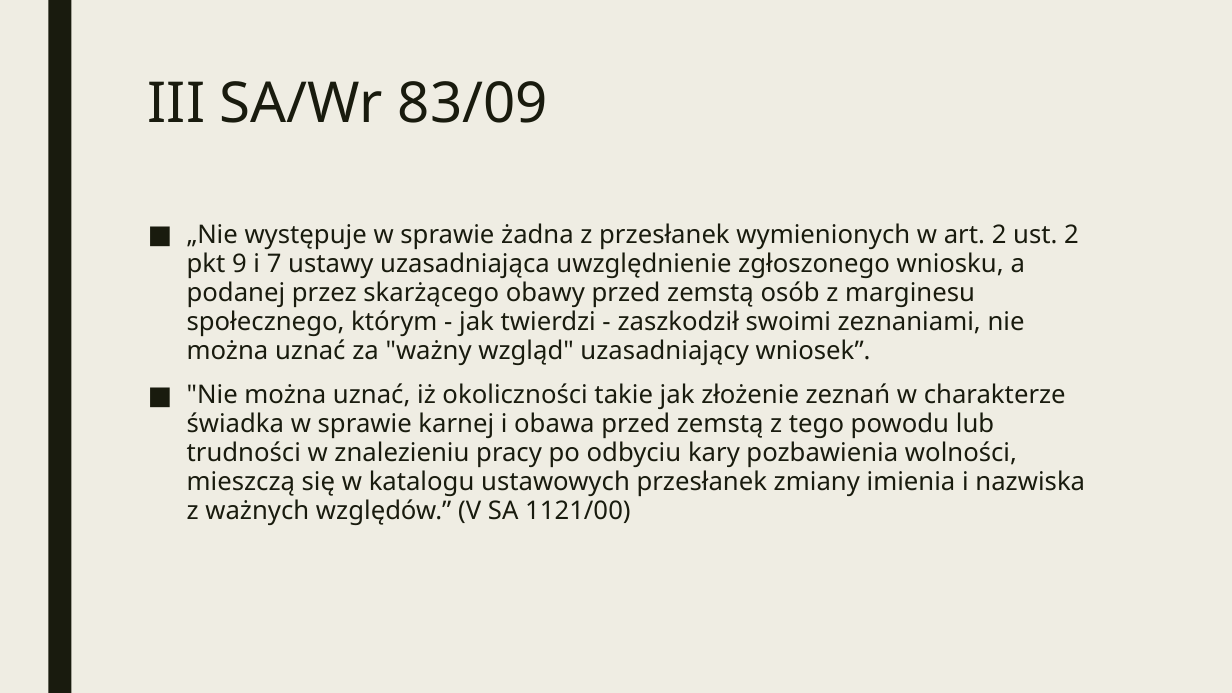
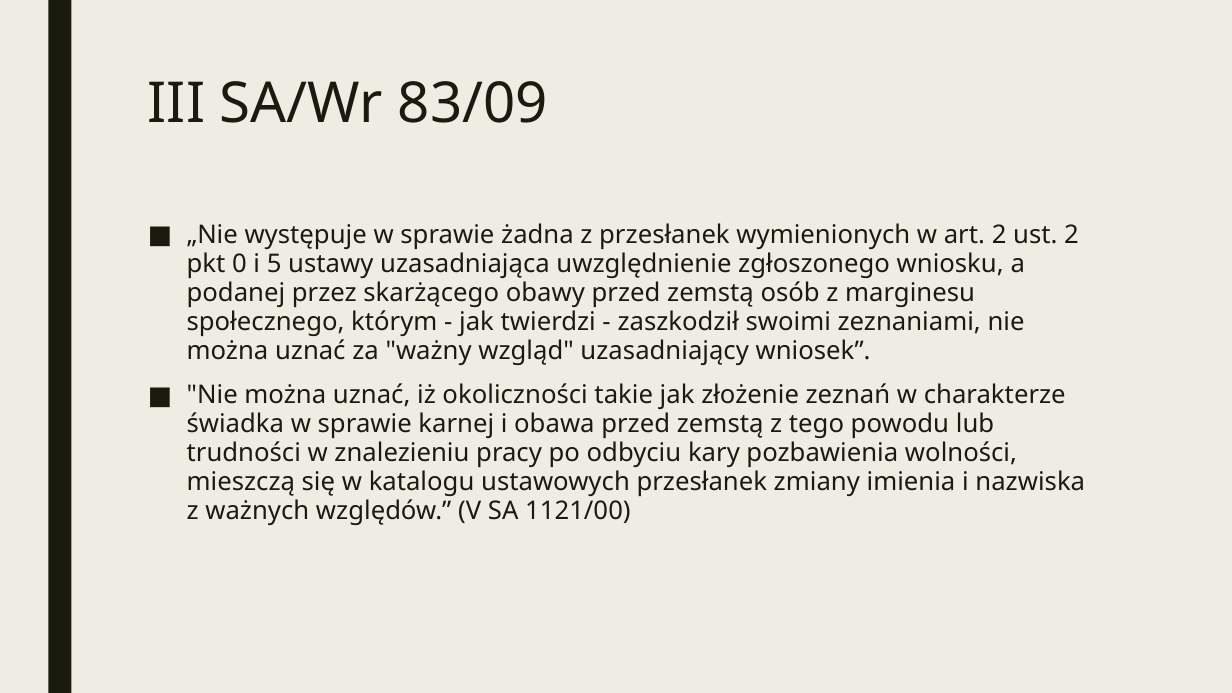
9: 9 -> 0 (239, 264)
7: 7 -> 5 (274, 264)
